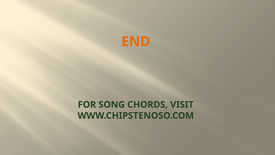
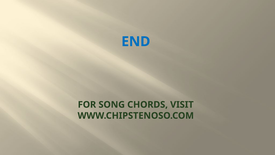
END colour: orange -> blue (136, 41)
